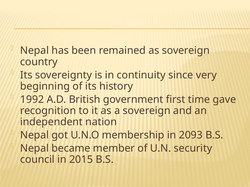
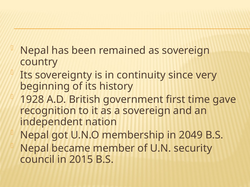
1992: 1992 -> 1928 (32, 100)
2093: 2093 -> 2049 (191, 135)
